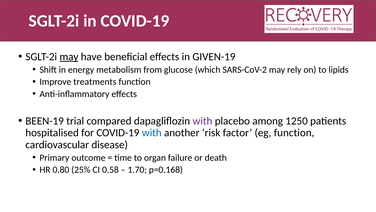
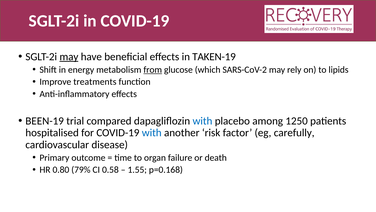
GIVEN-19: GIVEN-19 -> TAKEN-19 (214, 57)
from underline: none -> present (153, 69)
with colour: purple -> blue (202, 121)
eg function: function -> carefully (294, 133)
25%: 25% -> 79% (81, 169)
1.70: 1.70 -> 1.55 (137, 169)
